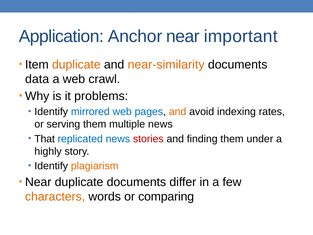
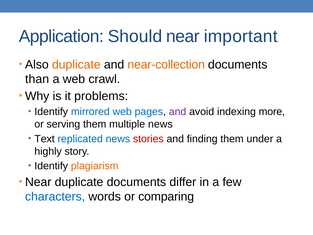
Anchor: Anchor -> Should (135, 36)
Item: Item -> Also (37, 64)
near-similarity: near-similarity -> near-collection (166, 64)
data: data -> than (37, 79)
and colour: orange -> purple (178, 112)
rates: rates -> more (272, 112)
That: That -> Text (45, 139)
characters colour: orange -> blue (55, 197)
